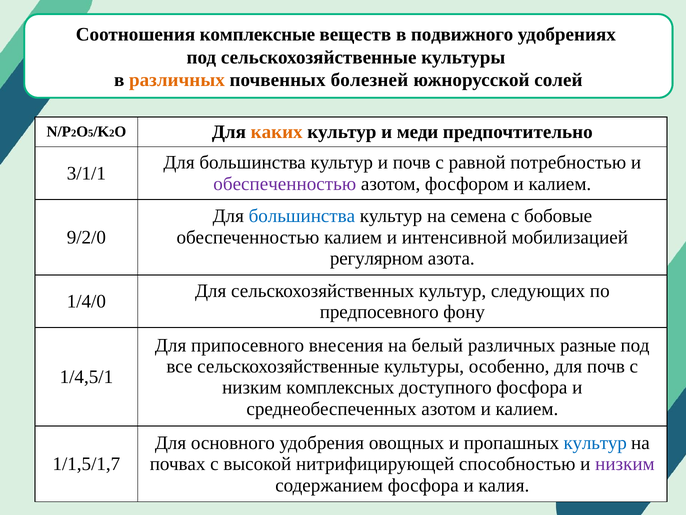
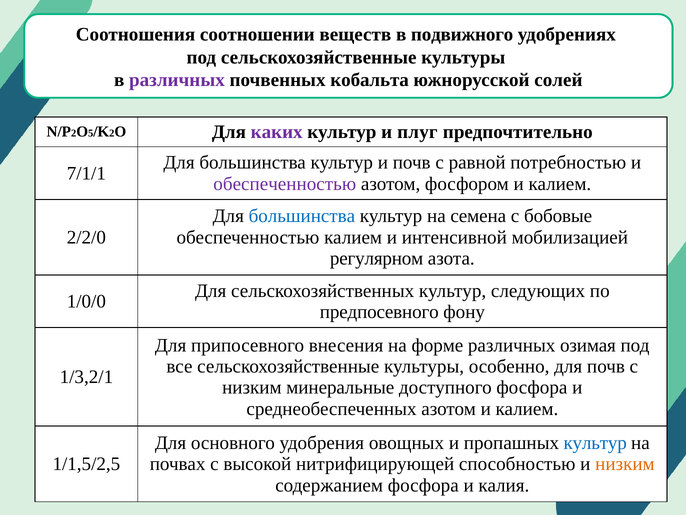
комплексные: комплексные -> соотношении (257, 34)
различных colour: orange -> purple (177, 80)
болезней: болезней -> кобальта (370, 80)
каких colour: orange -> purple (277, 132)
меди: меди -> плуг (417, 132)
3/1/1: 3/1/1 -> 7/1/1 (86, 173)
9/2/0: 9/2/0 -> 2/2/0 (86, 237)
1/4/0: 1/4/0 -> 1/0/0 (86, 301)
белый: белый -> форме (437, 345)
разные: разные -> озимая (588, 345)
1/4,5/1: 1/4,5/1 -> 1/3,2/1 (86, 377)
комплексных: комплексных -> минеральные (340, 387)
1/1,5/1,7: 1/1,5/1,7 -> 1/1,5/2,5 (86, 464)
низким colour: purple -> orange (625, 464)
